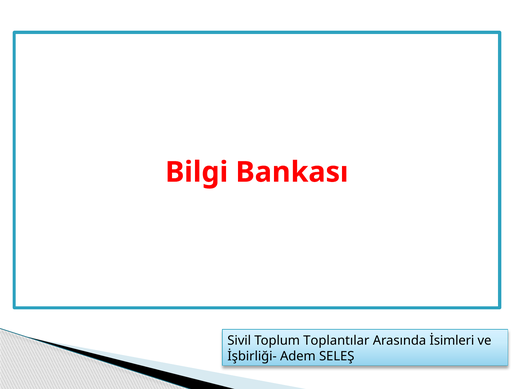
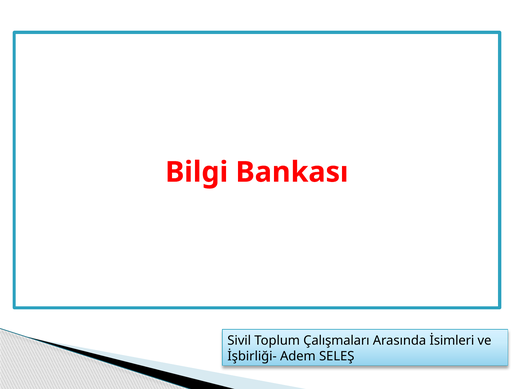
Toplantılar: Toplantılar -> Çalışmaları (336, 340)
